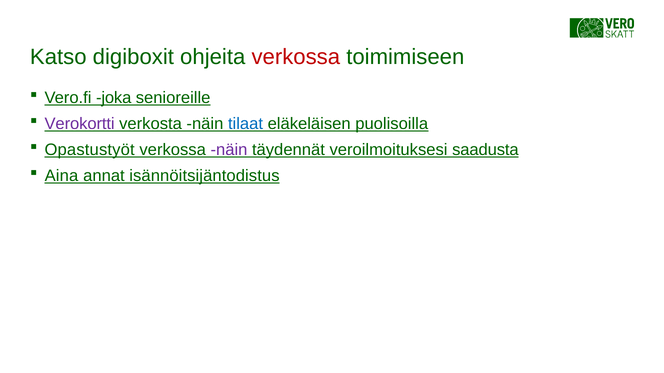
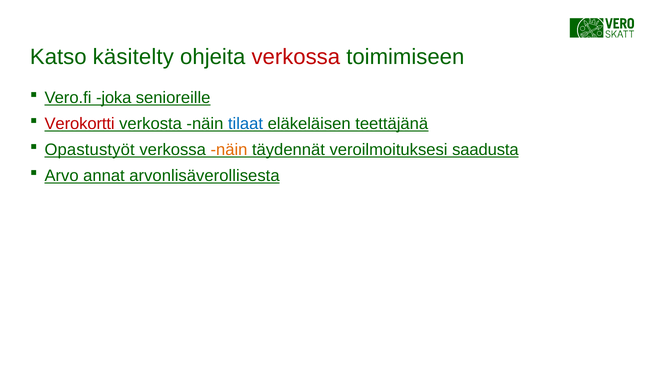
digiboxit: digiboxit -> käsitelty (133, 57)
Verokortti colour: purple -> red (80, 124)
puolisoilla: puolisoilla -> teettäjänä (392, 124)
näin colour: purple -> orange (229, 150)
Aina: Aina -> Arvo (62, 176)
isännöitsijäntodistus: isännöitsijäntodistus -> arvonlisäverollisesta (204, 176)
